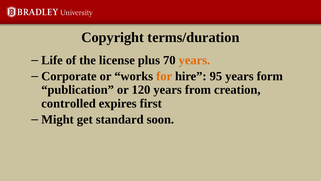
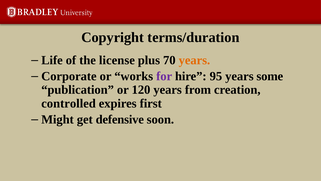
for colour: orange -> purple (164, 76)
form: form -> some (270, 76)
standard: standard -> defensive (120, 119)
